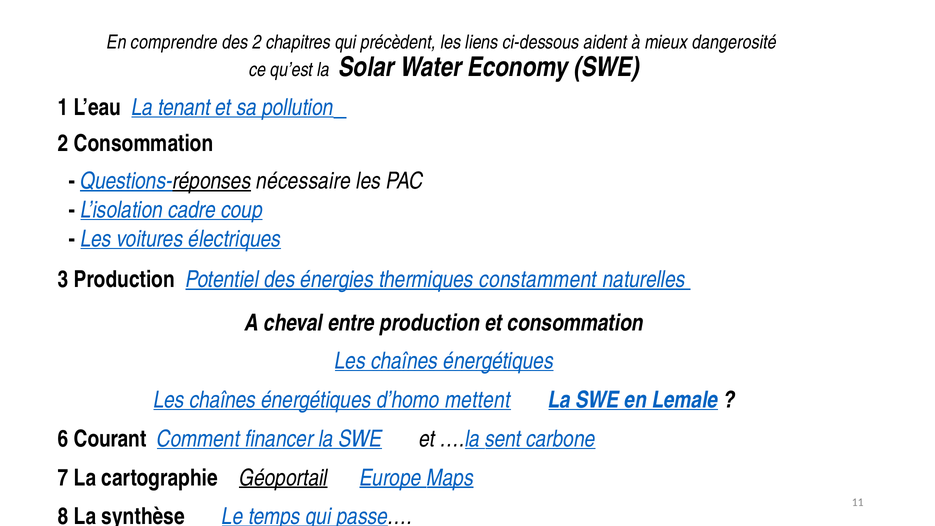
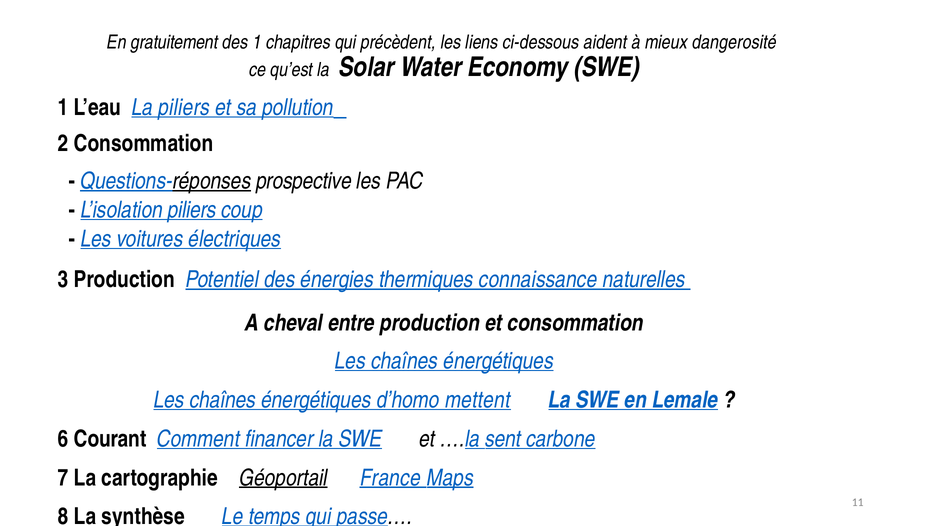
comprendre: comprendre -> gratuitement (175, 42)
des 2: 2 -> 1 (257, 42)
La tenant: tenant -> piliers (184, 108)
nécessaire: nécessaire -> prospective (304, 181)
L’isolation cadre: cadre -> piliers (192, 210)
constamment: constamment -> connaissance (538, 280)
Europe: Europe -> France (390, 478)
